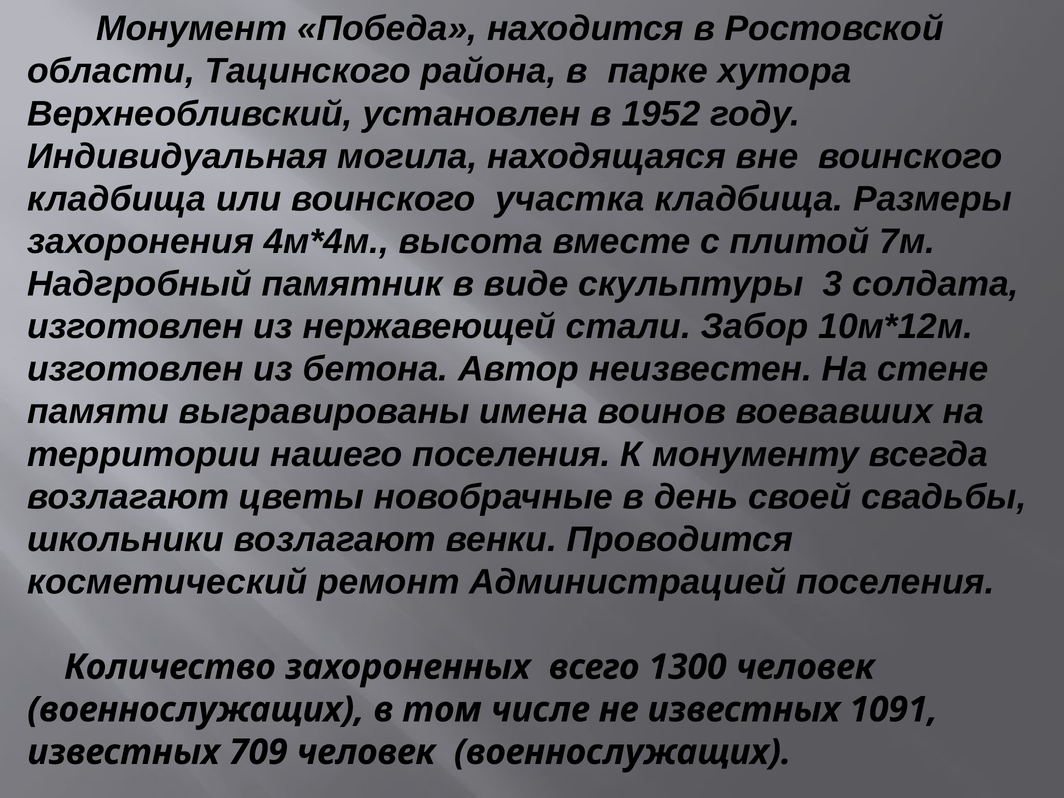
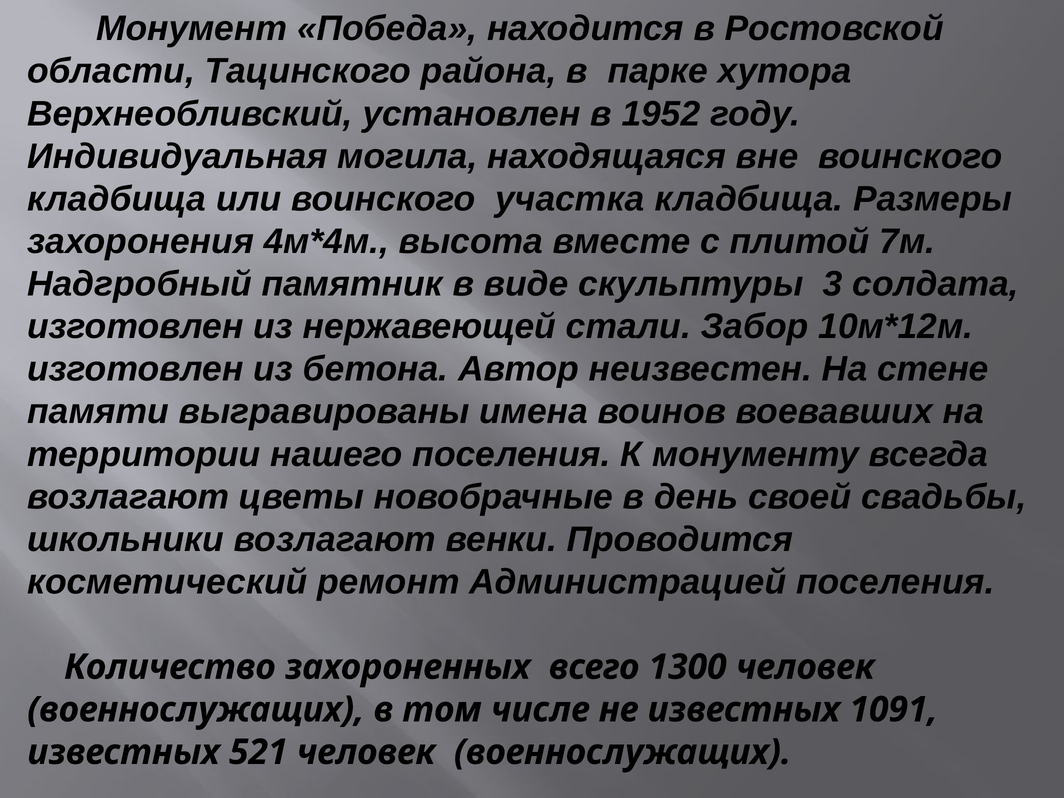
709: 709 -> 521 (258, 752)
